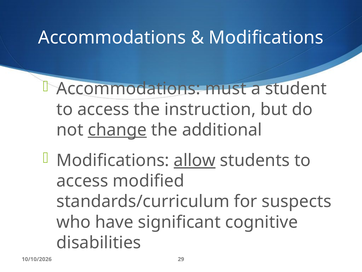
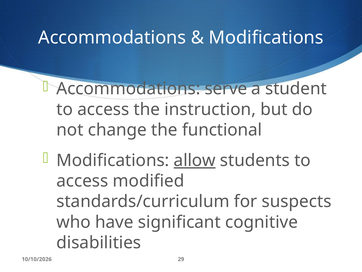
must: must -> serve (226, 89)
change underline: present -> none (117, 130)
additional: additional -> functional (222, 130)
